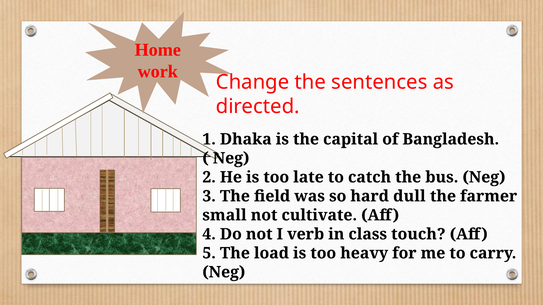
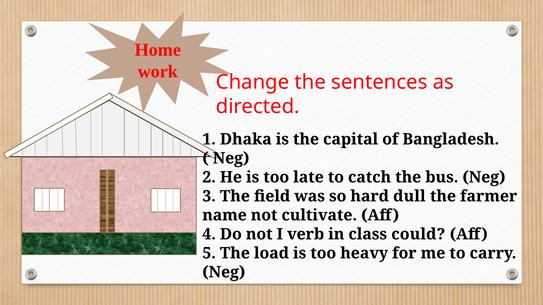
small: small -> name (225, 215)
touch: touch -> could (418, 235)
